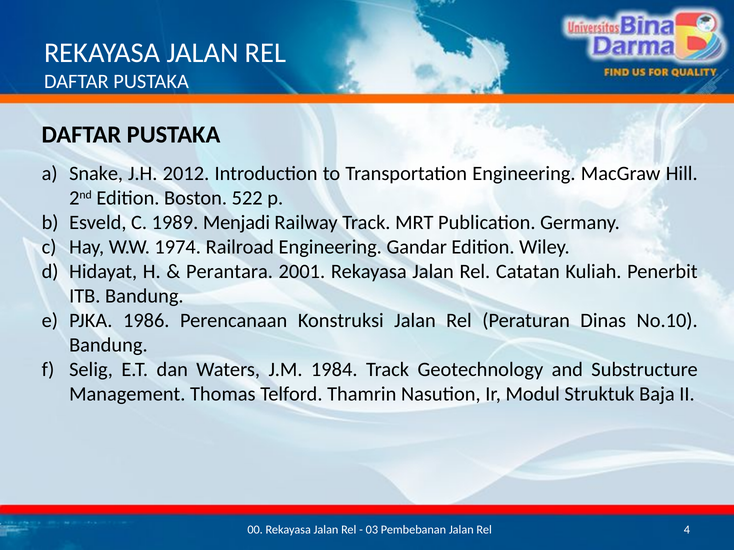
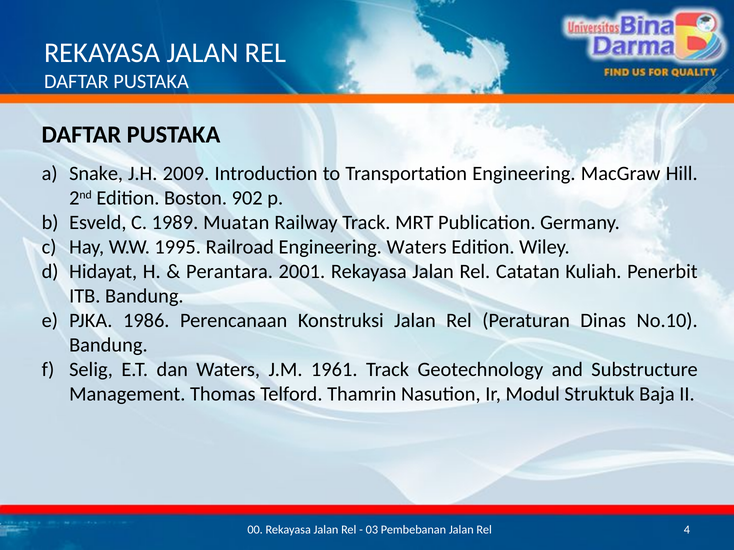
2012: 2012 -> 2009 (186, 174)
522: 522 -> 902 (247, 198)
Menjadi: Menjadi -> Muatan (236, 223)
1974: 1974 -> 1995 (178, 247)
Engineering Gandar: Gandar -> Waters (417, 247)
1984: 1984 -> 1961 (334, 370)
